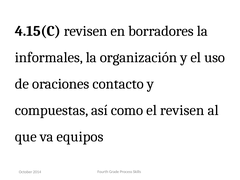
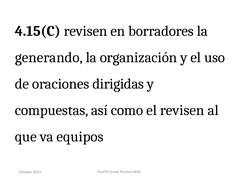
informales: informales -> generando (49, 57)
contacto: contacto -> dirigidas (118, 84)
